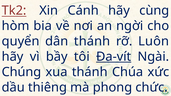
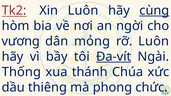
Xin Cánh: Cánh -> Luôn (83, 11)
cùng underline: none -> present (154, 11)
quyển: quyển -> vương (21, 41)
dân thánh: thánh -> mỏng (92, 41)
Chúng: Chúng -> Thống (21, 72)
